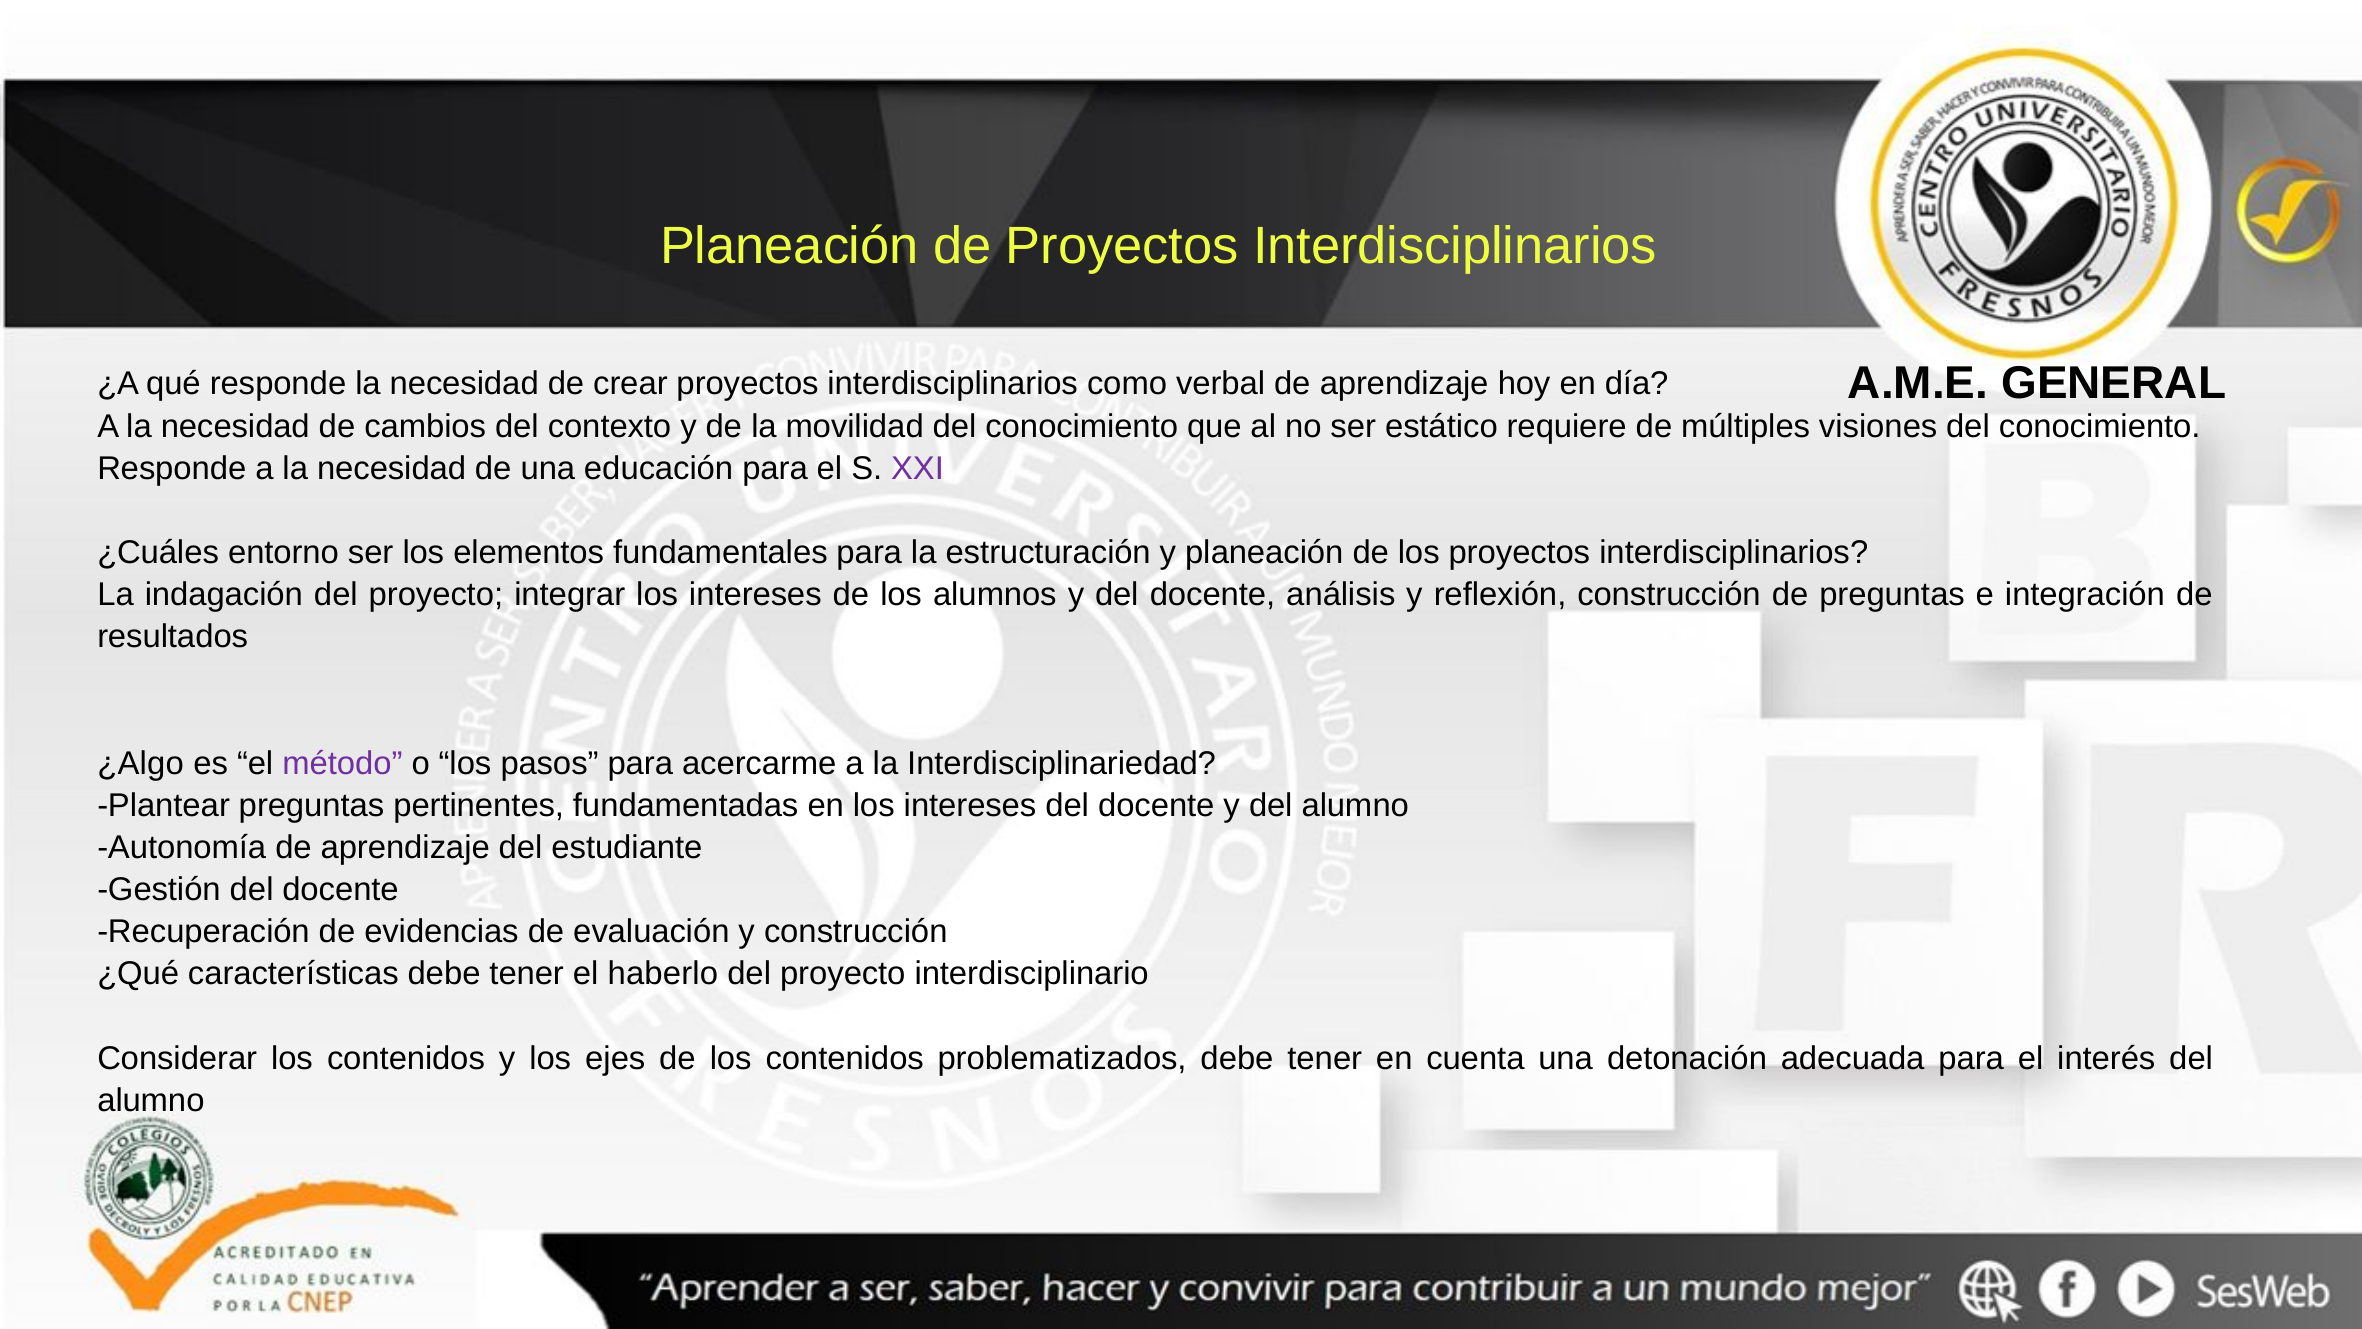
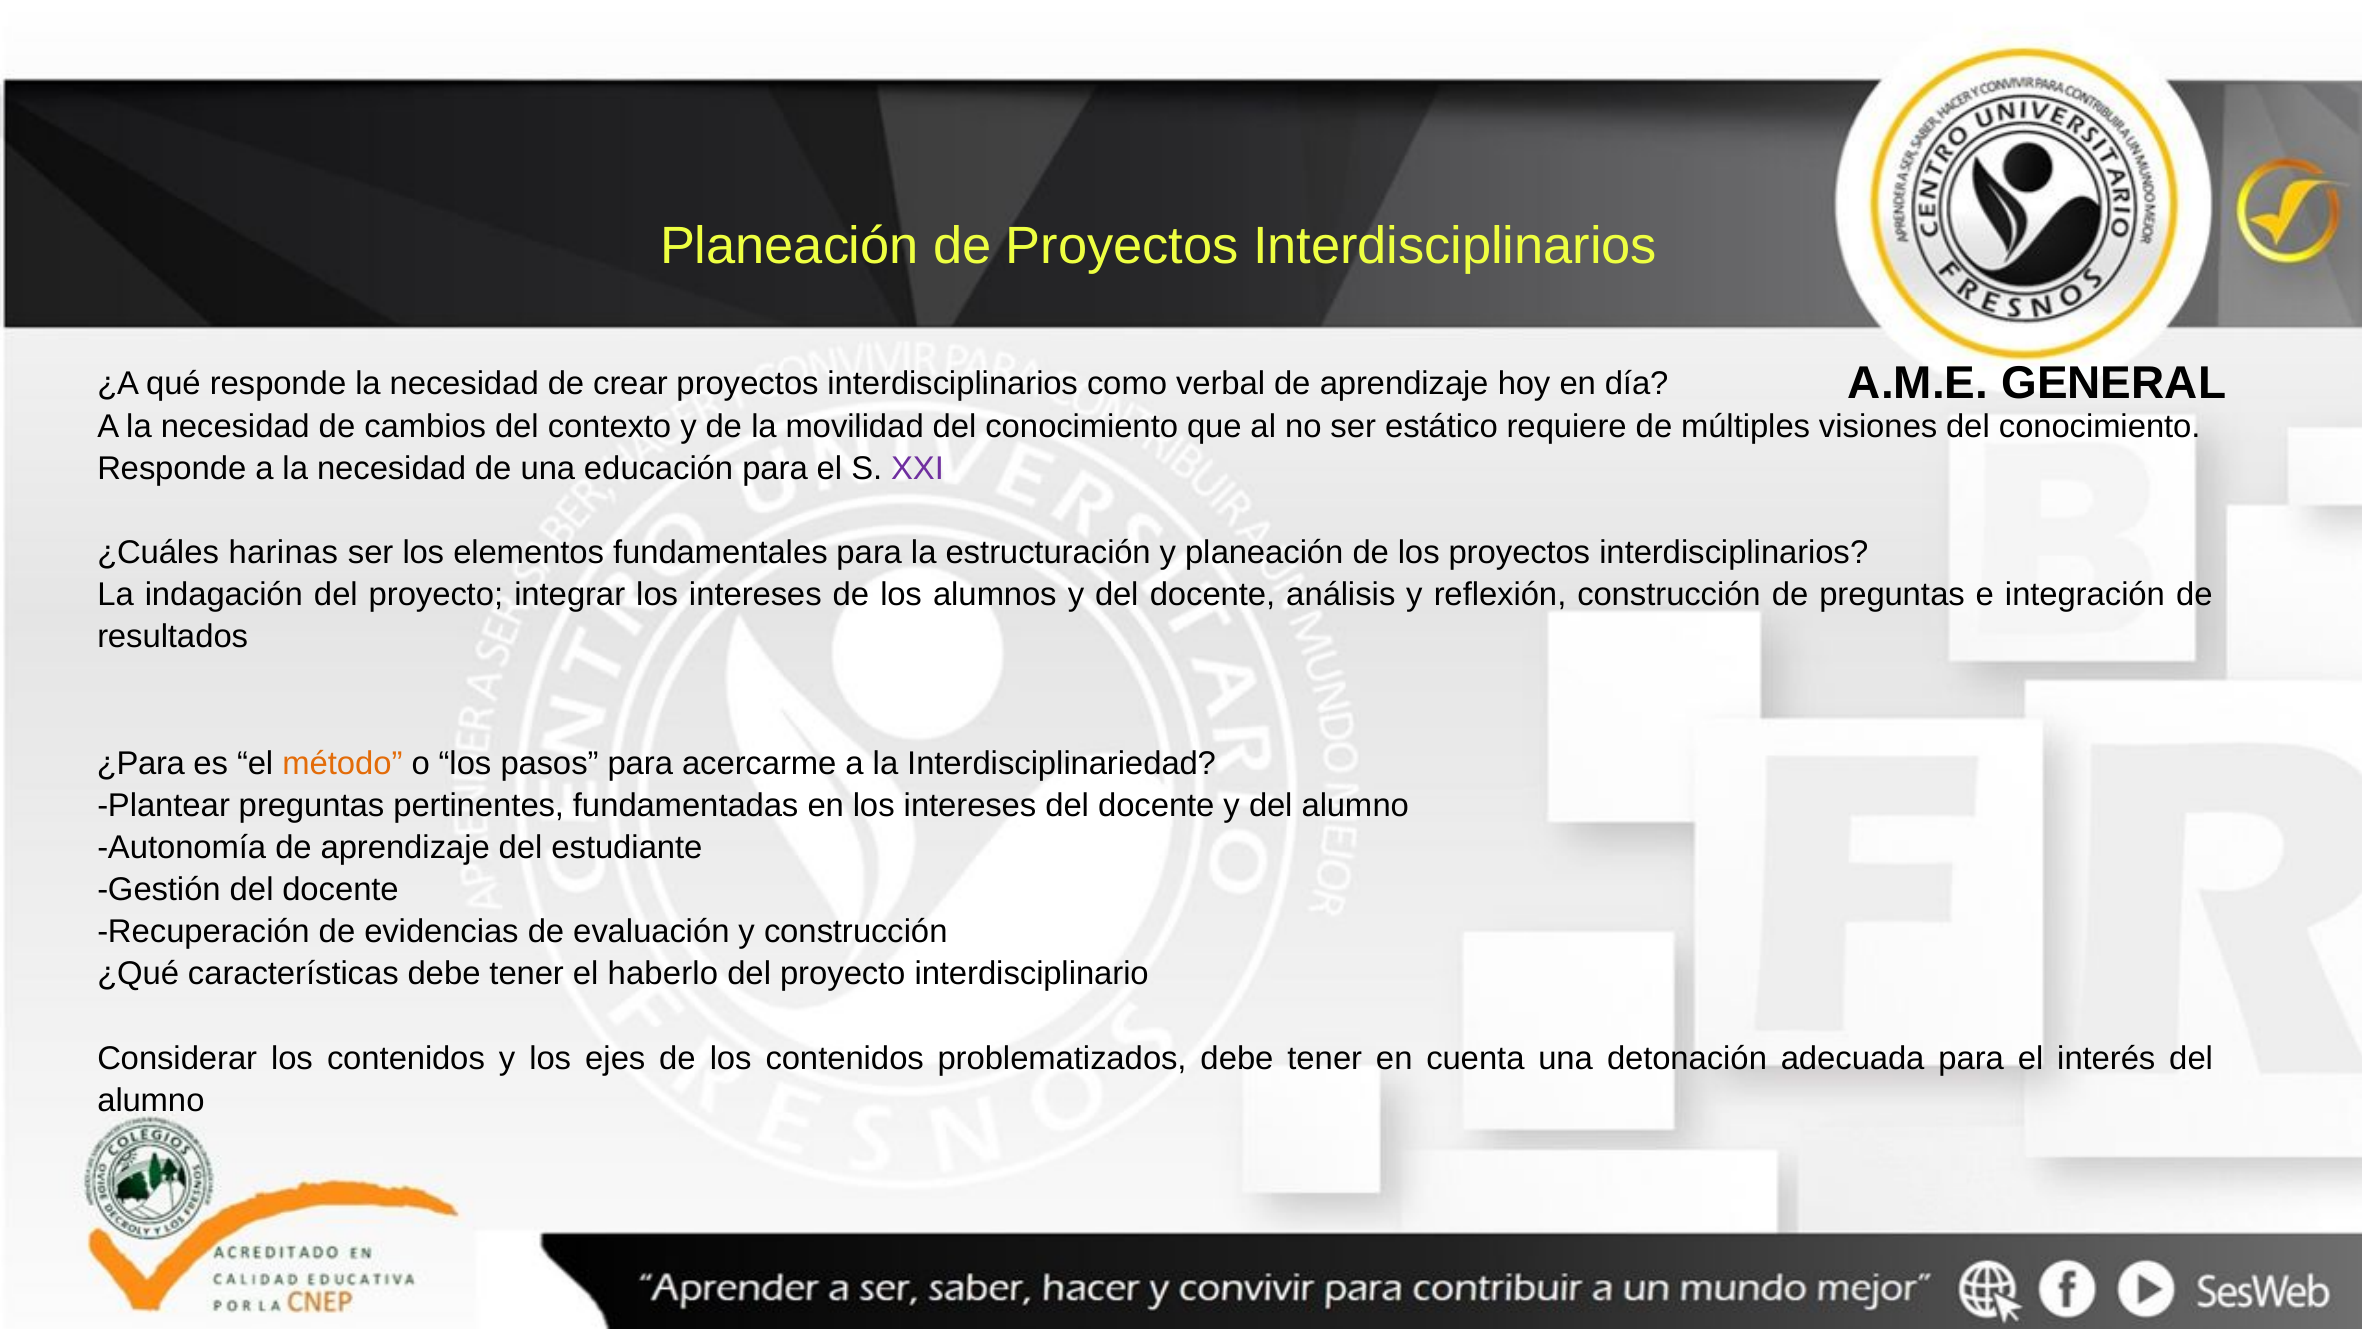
entorno: entorno -> harinas (283, 553)
¿Algo: ¿Algo -> ¿Para (141, 763)
método colour: purple -> orange (342, 763)
